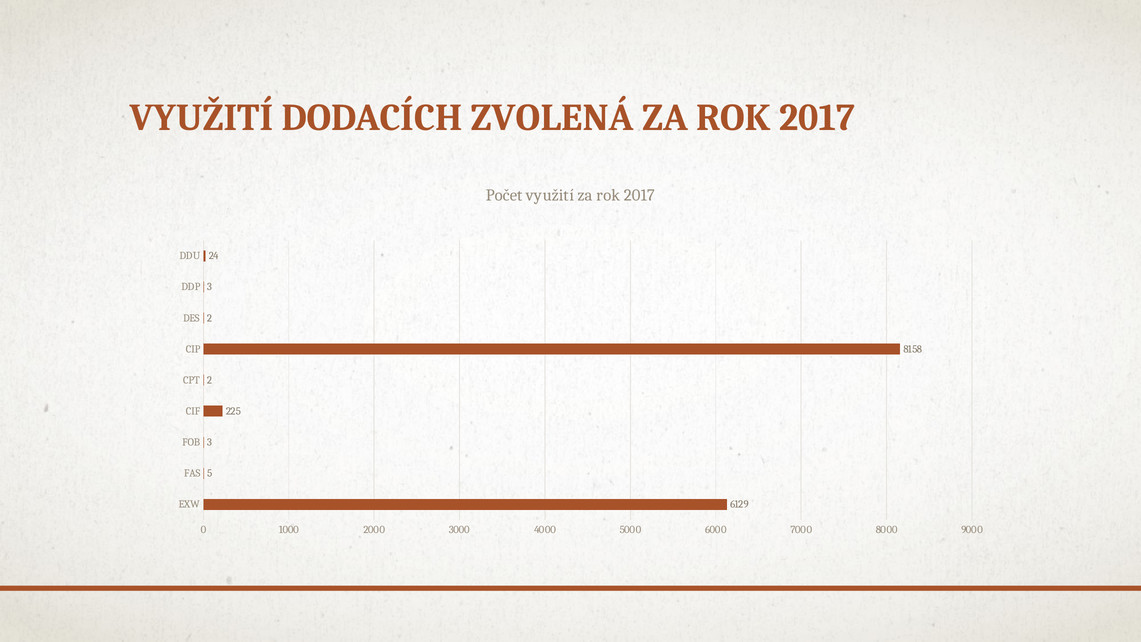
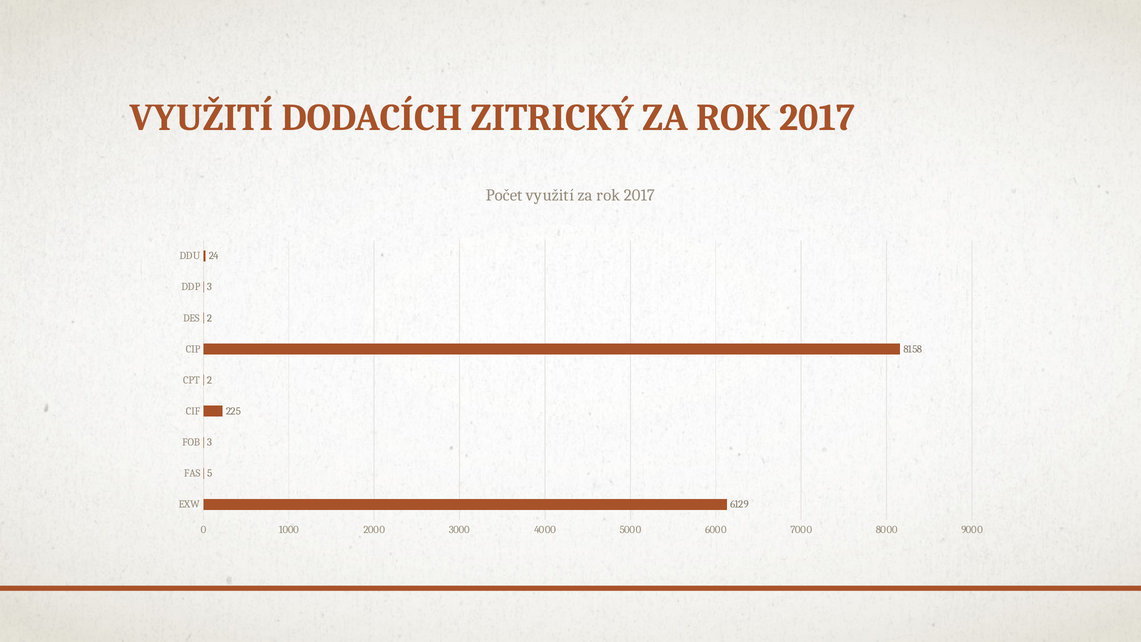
ZVOLENÁ: ZVOLENÁ -> ZITRICKÝ (552, 118)
